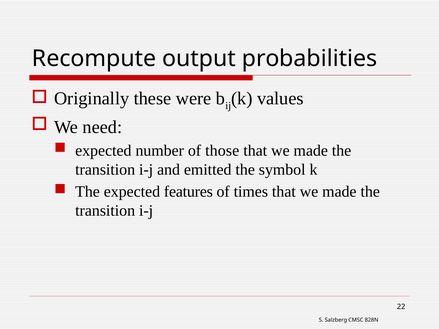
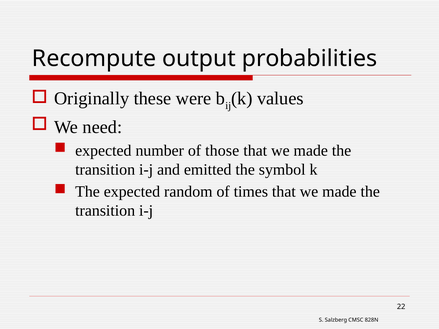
features: features -> random (188, 192)
